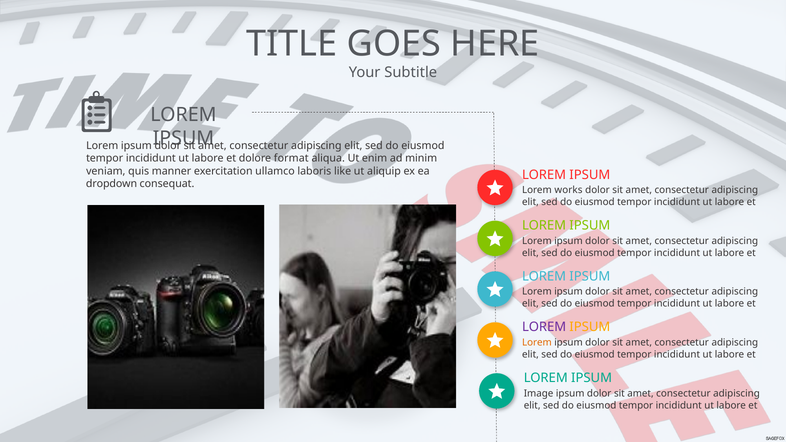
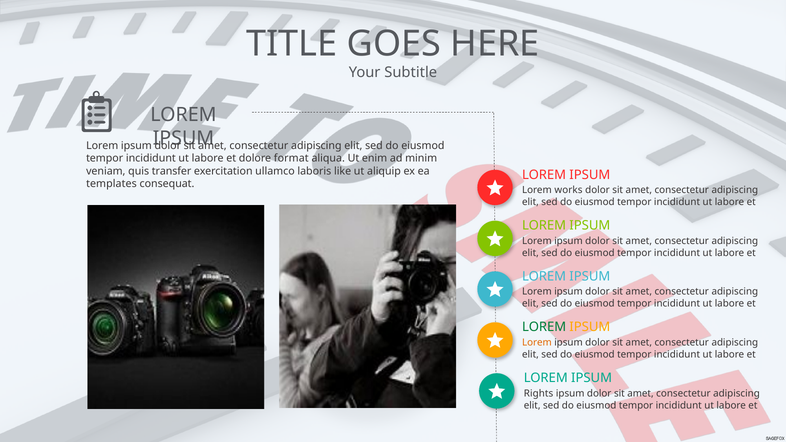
manner: manner -> transfer (172, 171)
dropdown: dropdown -> templates (111, 184)
LOREM colour: purple -> green (544, 327)
Image: Image -> Rights (539, 394)
